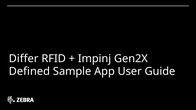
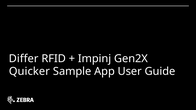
Defined: Defined -> Quicker (29, 71)
